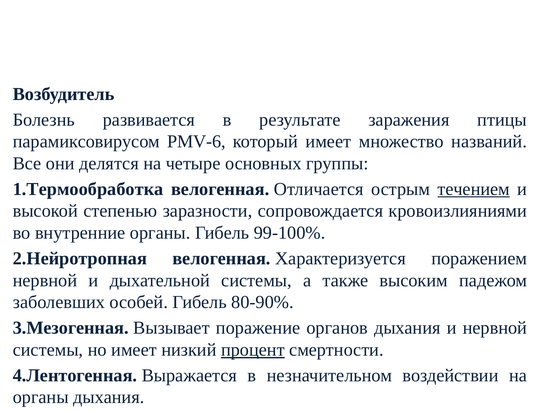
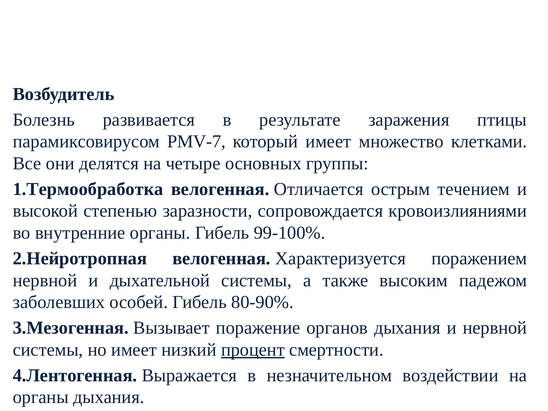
PMV-6: PMV-6 -> PMV-7 (196, 142)
названий: названий -> клетками (489, 142)
течением underline: present -> none (474, 189)
